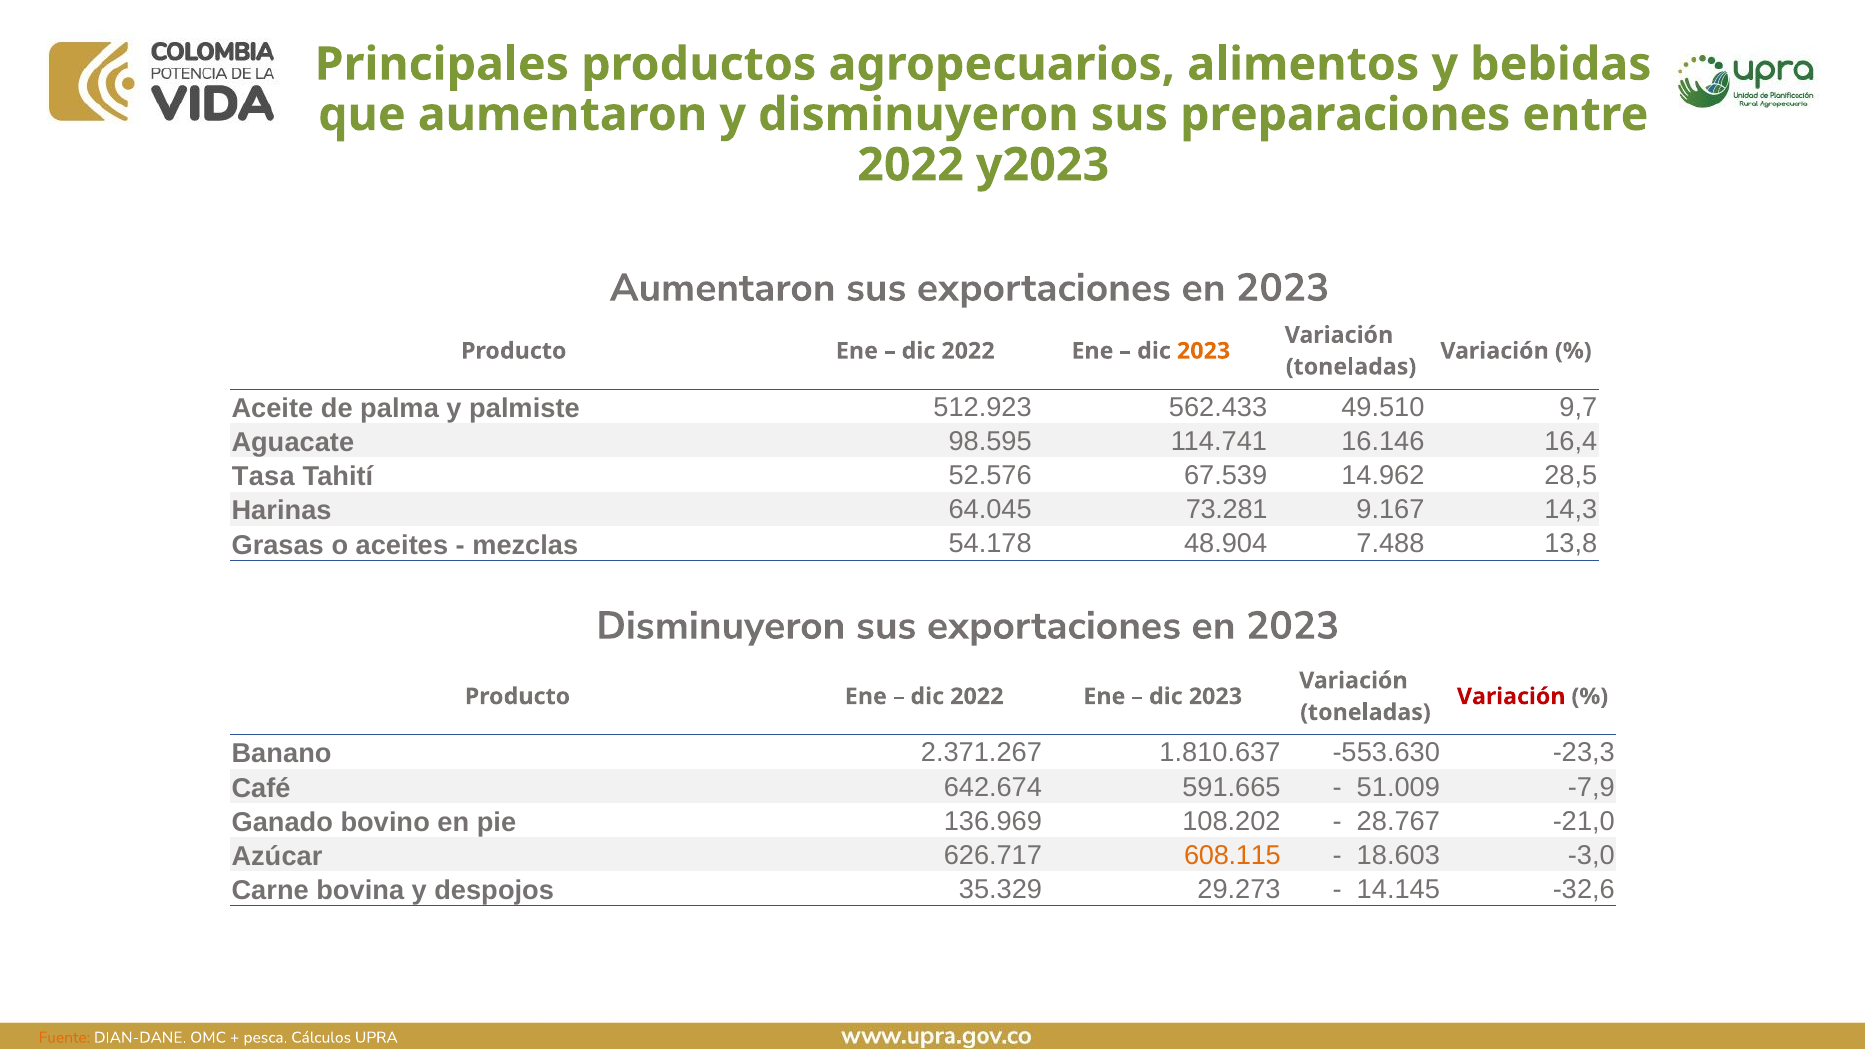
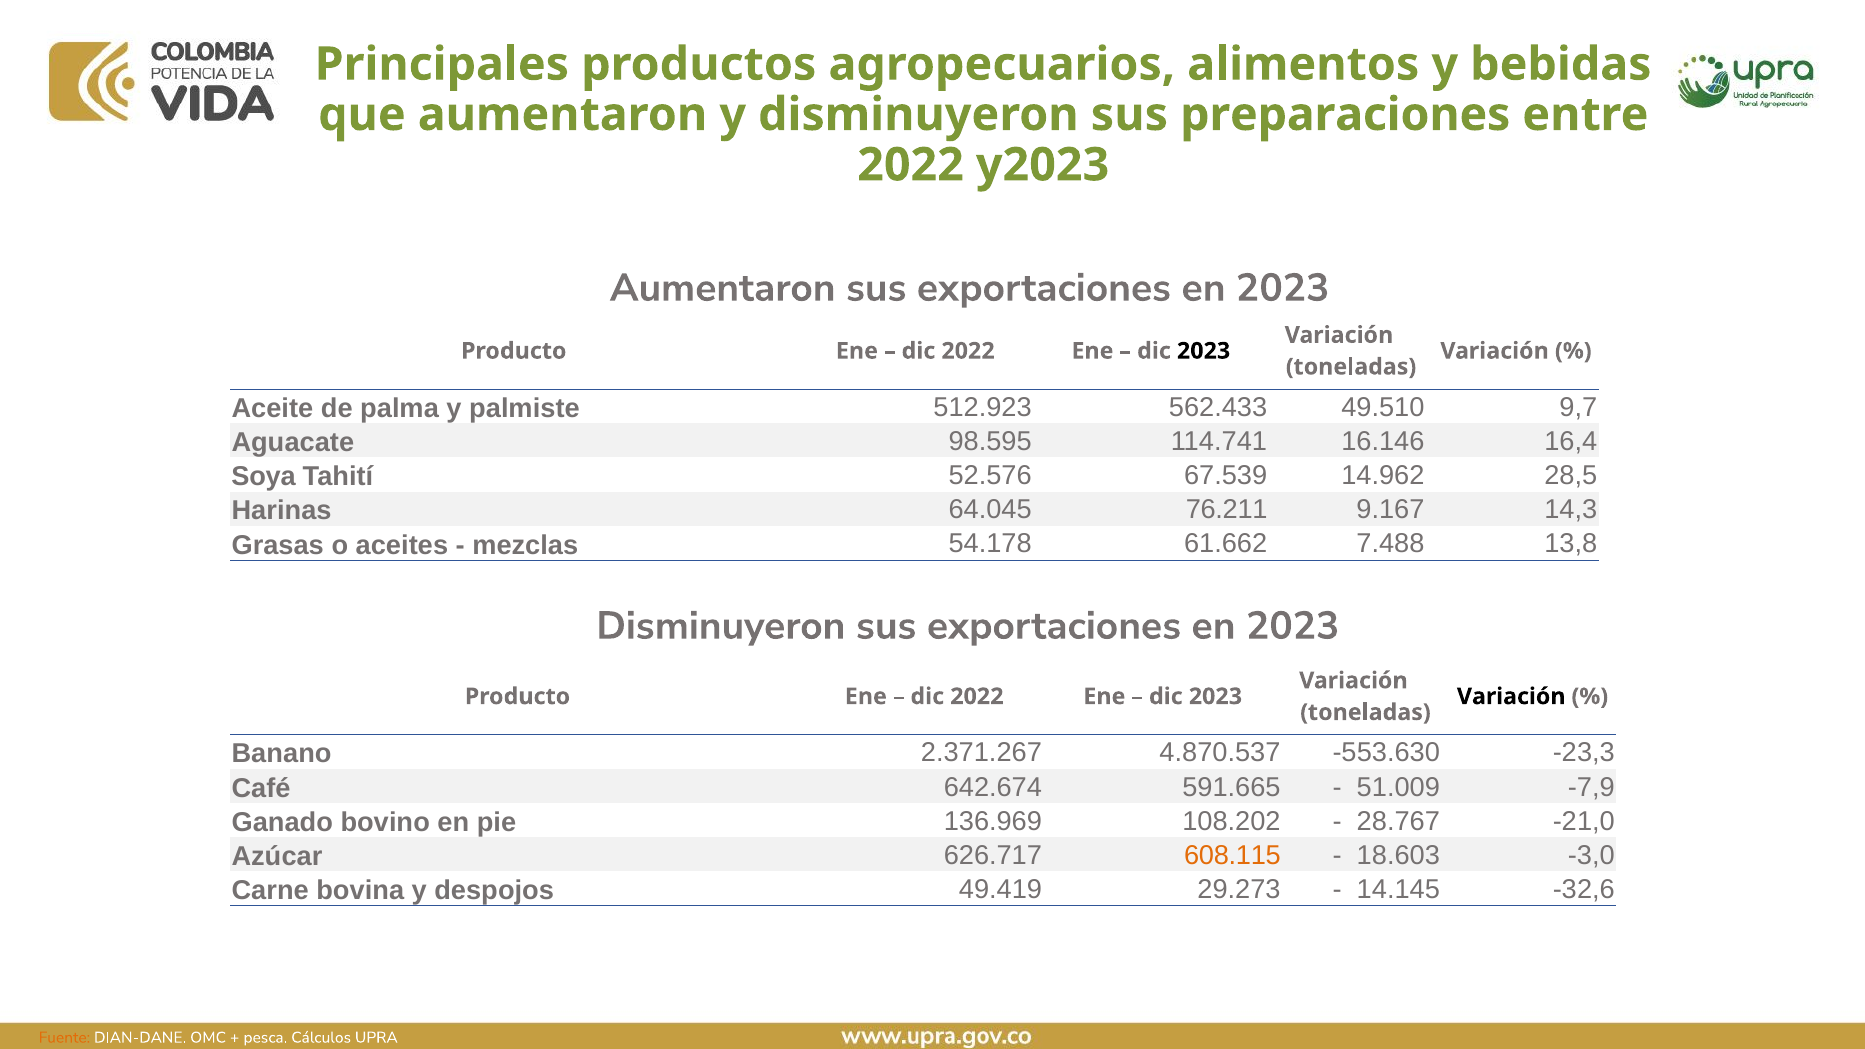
2023 colour: orange -> black (1204, 351)
Tasa: Tasa -> Soya (264, 477)
73.281: 73.281 -> 76.211 (1227, 510)
48.904: 48.904 -> 61.662 (1226, 544)
Variación colour: red -> black (1511, 697)
1.810.637: 1.810.637 -> 4.870.537 (1220, 753)
35.329: 35.329 -> 49.419 (1000, 890)
